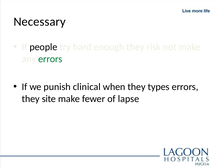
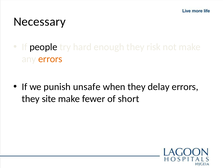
errors colour: green -> orange (50, 59)
clinical: clinical -> unsafe (87, 86)
types: types -> delay (159, 86)
lapse: lapse -> short (129, 98)
